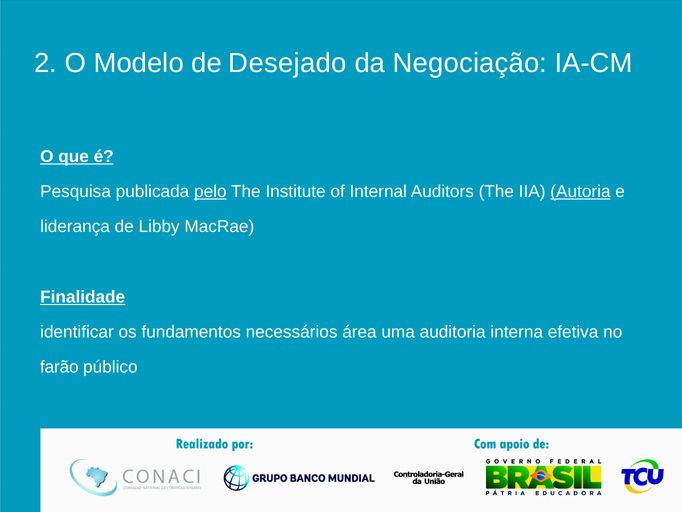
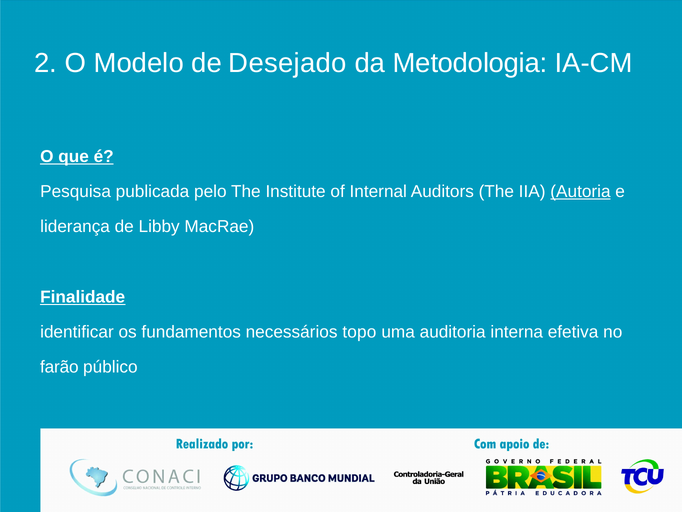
Negociação: Negociação -> Metodologia (470, 63)
pelo underline: present -> none (210, 191)
área: área -> topo (359, 332)
